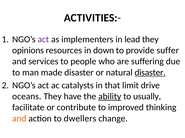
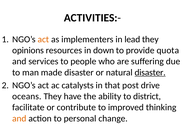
act colour: purple -> orange (43, 39)
suffer: suffer -> quota (168, 51)
limit: limit -> post (131, 86)
ability underline: present -> none (110, 97)
usually: usually -> district (147, 97)
dwellers: dwellers -> personal (80, 119)
